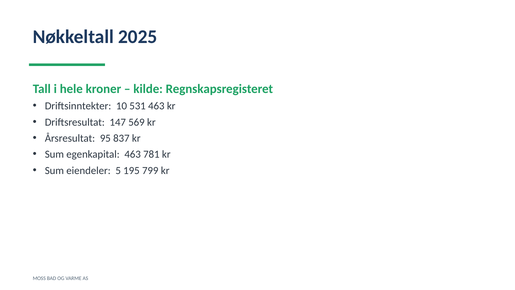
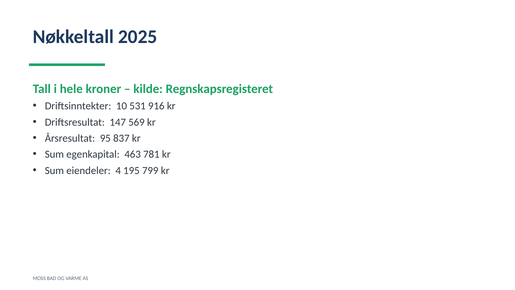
531 463: 463 -> 916 (156, 106)
5: 5 -> 4 (118, 170)
